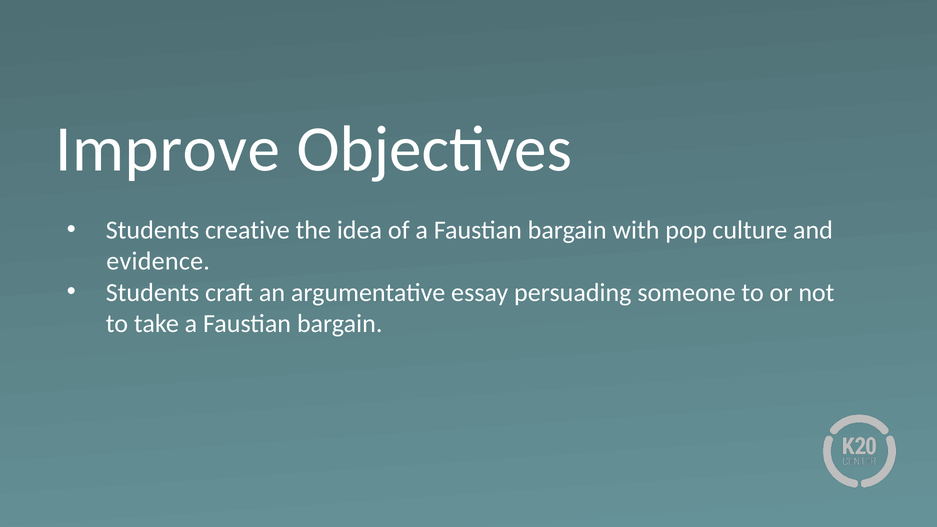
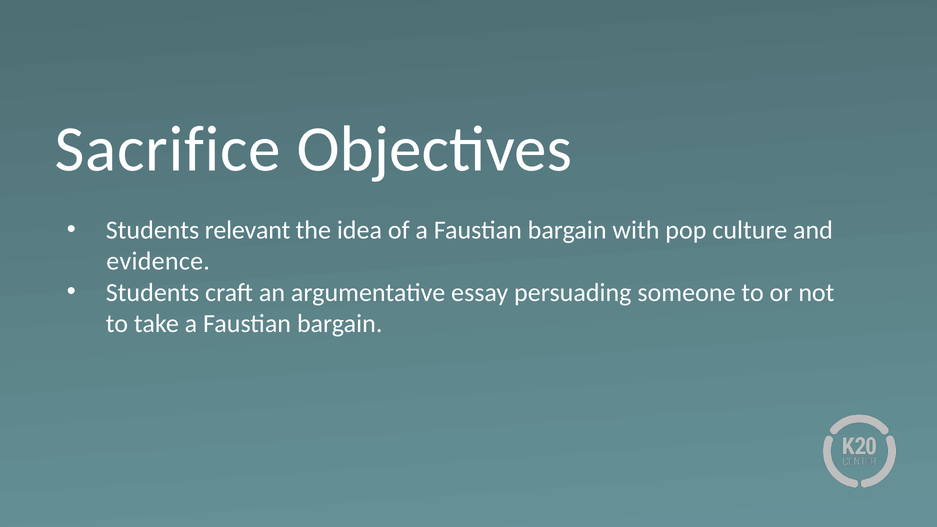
Improve: Improve -> Sacrifice (168, 149)
creative: creative -> relevant (248, 230)
